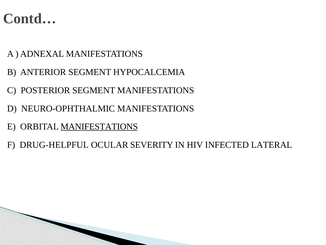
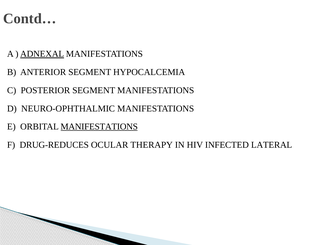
ADNEXAL underline: none -> present (42, 54)
DRUG-HELPFUL: DRUG-HELPFUL -> DRUG-REDUCES (54, 145)
SEVERITY: SEVERITY -> THERAPY (152, 145)
